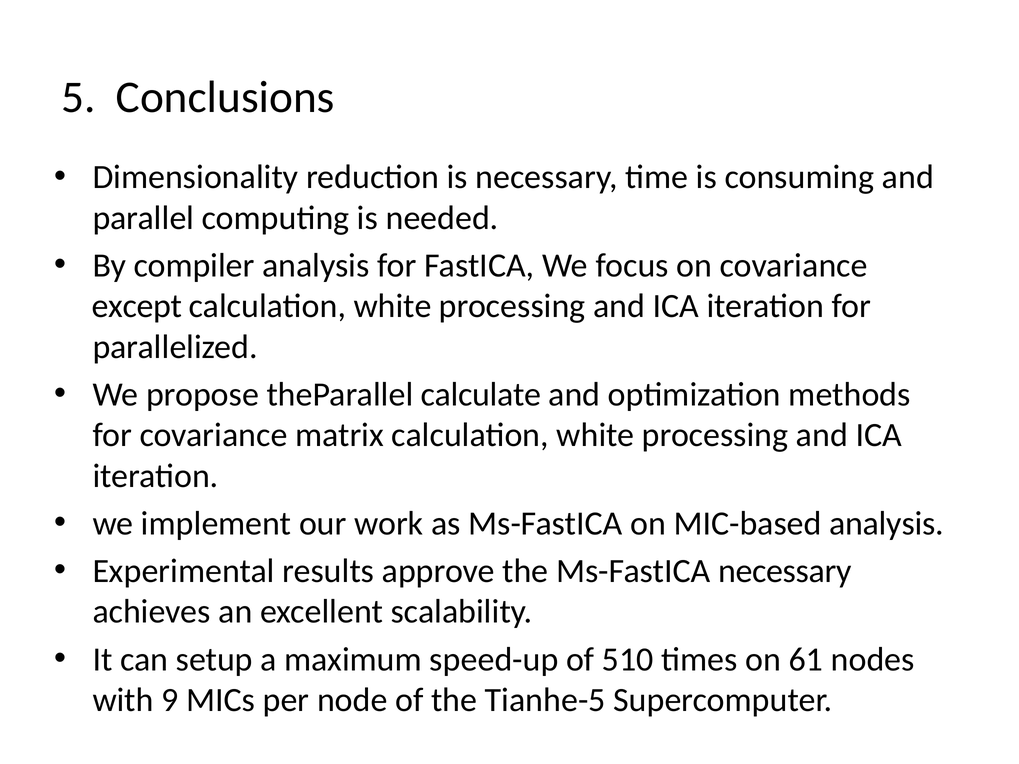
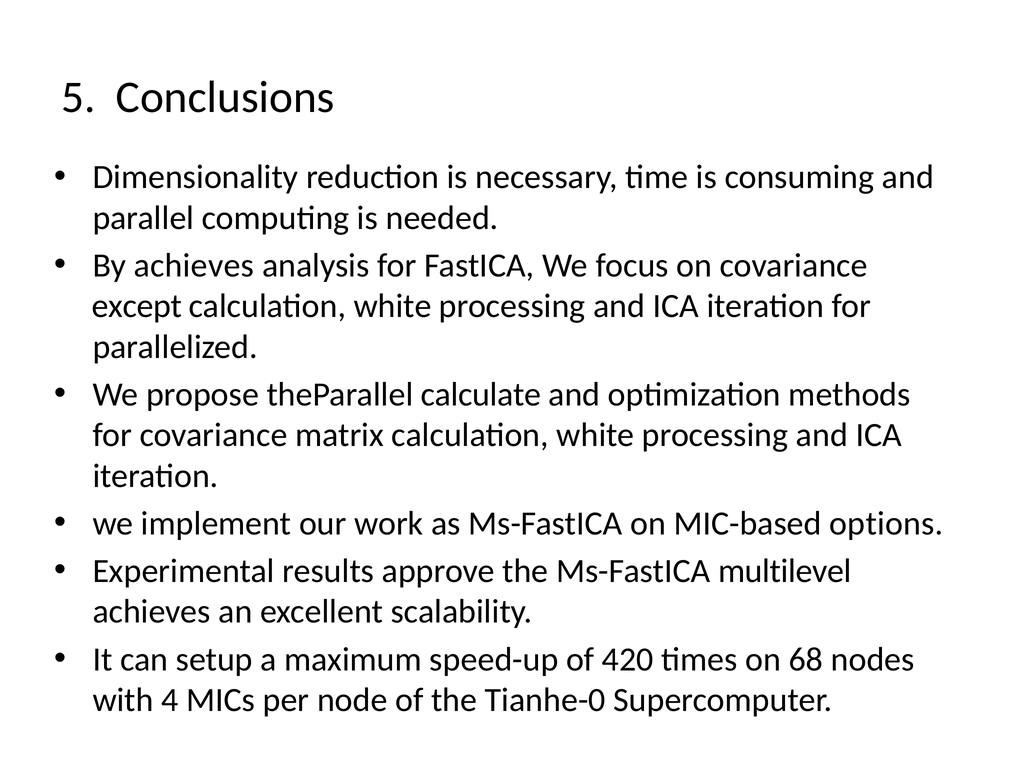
By compiler: compiler -> achieves (194, 266)
MIC-based analysis: analysis -> options (886, 524)
Ms-FastICA necessary: necessary -> multilevel (785, 571)
510: 510 -> 420 (628, 660)
61: 61 -> 68 (806, 660)
9: 9 -> 4 (170, 700)
Tianhe-5: Tianhe-5 -> Tianhe-0 (545, 700)
